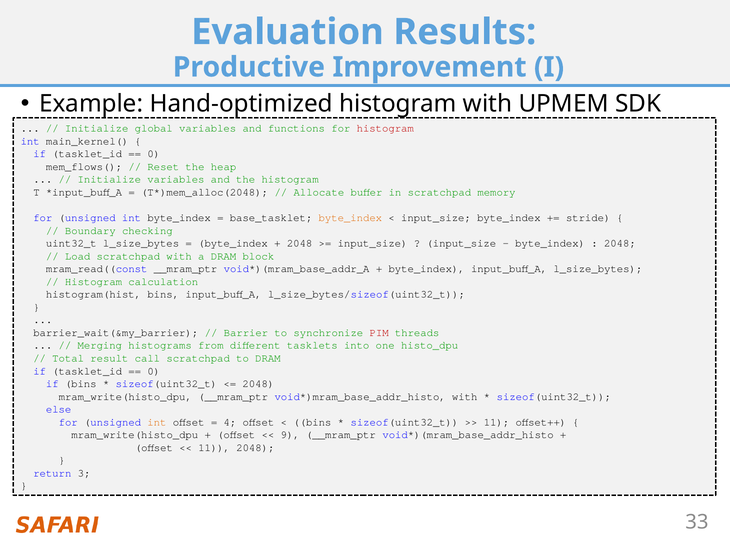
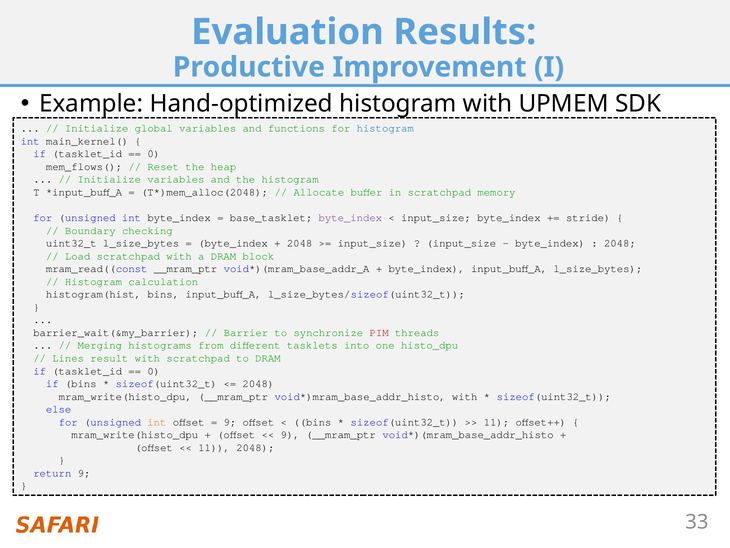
histogram colour: red -> blue (385, 128)
byte_index colour: orange -> purple (350, 218)
Total: Total -> Lines (68, 358)
result call: call -> with (147, 358)
4: 4 -> 9 (230, 422)
return 3: 3 -> 9 (84, 473)
